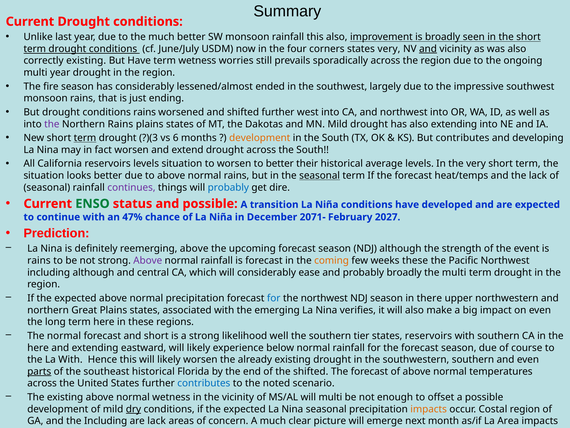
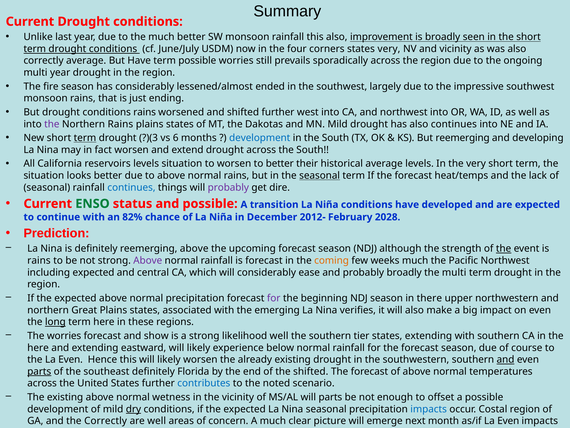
and underline: present -> none (428, 49)
correctly existing: existing -> average (86, 61)
term wetness: wetness -> possible (197, 61)
also extending: extending -> continues (454, 124)
development colour: orange -> blue (260, 138)
But contributes: contributes -> reemerging (463, 138)
continues colour: purple -> blue (131, 187)
probably colour: blue -> purple (228, 187)
47%: 47% -> 82% (132, 217)
2071-: 2071- -> 2012- (313, 217)
2027: 2027 -> 2028 (388, 217)
the underline: none -> present (504, 248)
weeks these: these -> much (415, 260)
including although: although -> expected (93, 272)
for colour: blue -> purple (274, 298)
the northwest: northwest -> beginning (324, 298)
long underline: none -> present (55, 322)
The normal: normal -> worries (64, 335)
and short: short -> show (156, 335)
states reservoirs: reservoirs -> extending (428, 335)
the La With: With -> Even (71, 359)
and underline: none -> present (505, 359)
southeast historical: historical -> definitely (153, 371)
will multi: multi -> parts (330, 397)
impacts colour: orange -> blue (429, 409)
the Including: Including -> Correctly (106, 421)
are lack: lack -> well (157, 421)
as/if La Area: Area -> Even (508, 421)
